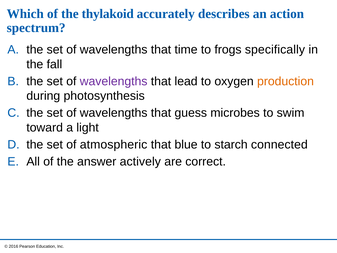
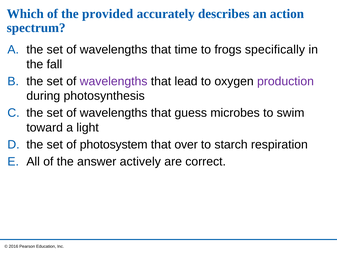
thylakoid: thylakoid -> provided (108, 14)
production colour: orange -> purple (285, 81)
atmospheric: atmospheric -> photosystem (114, 144)
blue: blue -> over (186, 144)
connected: connected -> respiration (279, 144)
